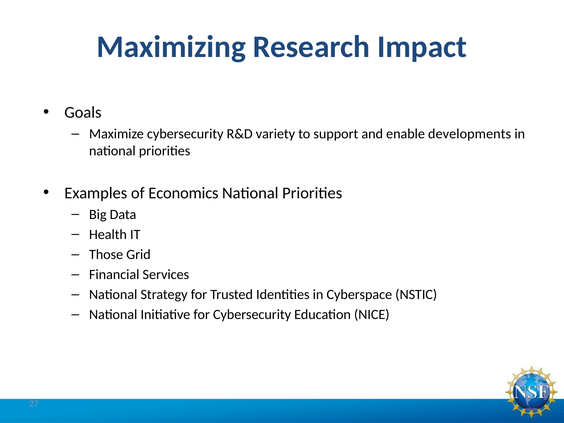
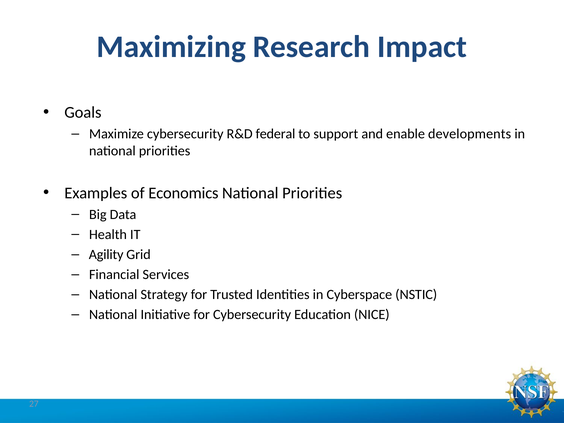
variety: variety -> federal (275, 134)
Those: Those -> Agility (106, 254)
